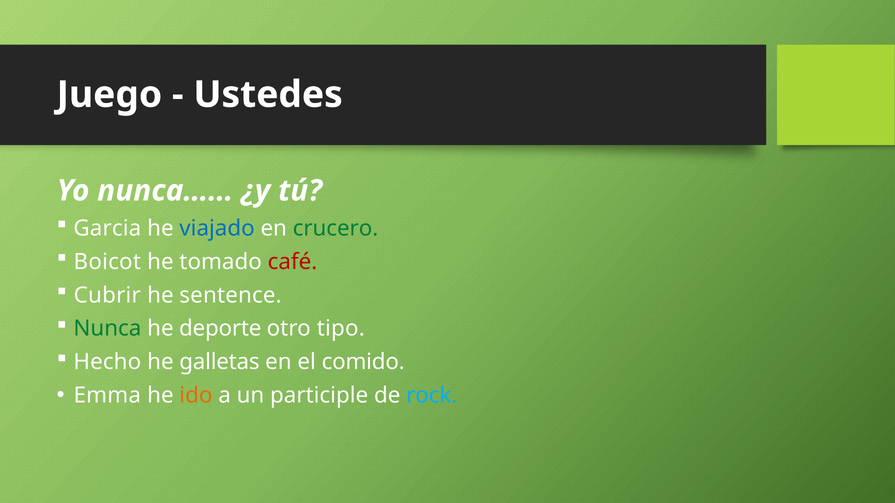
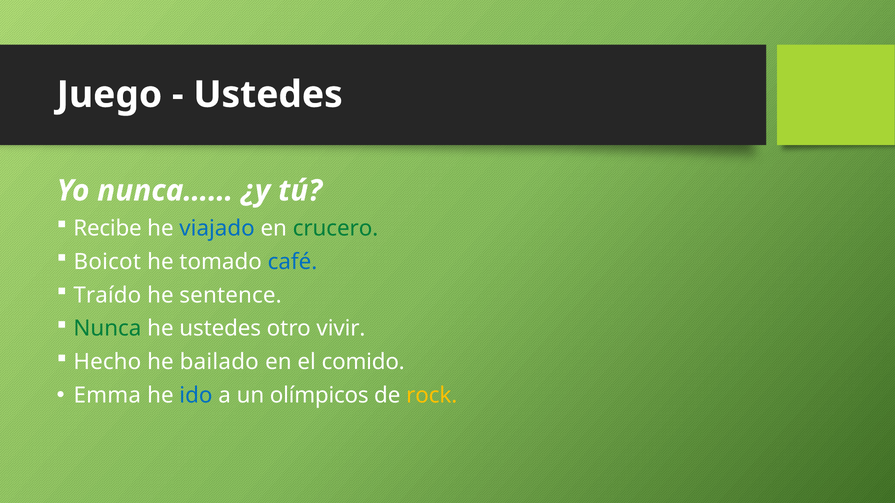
Garcia: Garcia -> Recibe (108, 228)
café colour: red -> blue (292, 262)
Cubrir: Cubrir -> Traído (107, 295)
he deporte: deporte -> ustedes (220, 329)
tipo: tipo -> vivir (341, 329)
galletas: galletas -> bailado (219, 362)
ido colour: orange -> blue (196, 396)
participle: participle -> olímpicos (319, 396)
rock colour: light blue -> yellow (432, 396)
